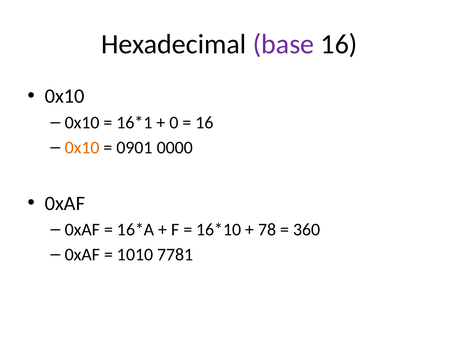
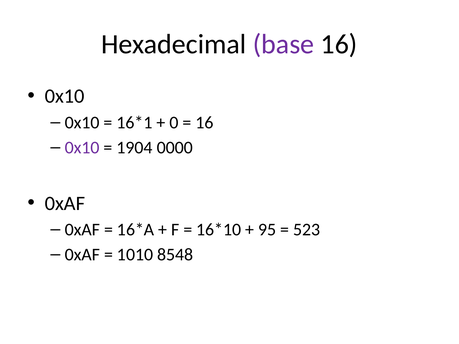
0x10 colour: orange -> purple (82, 148)
0901: 0901 -> 1904 (135, 148)
78: 78 -> 95 (267, 230)
360: 360 -> 523 (307, 230)
7781: 7781 -> 8548 (175, 255)
